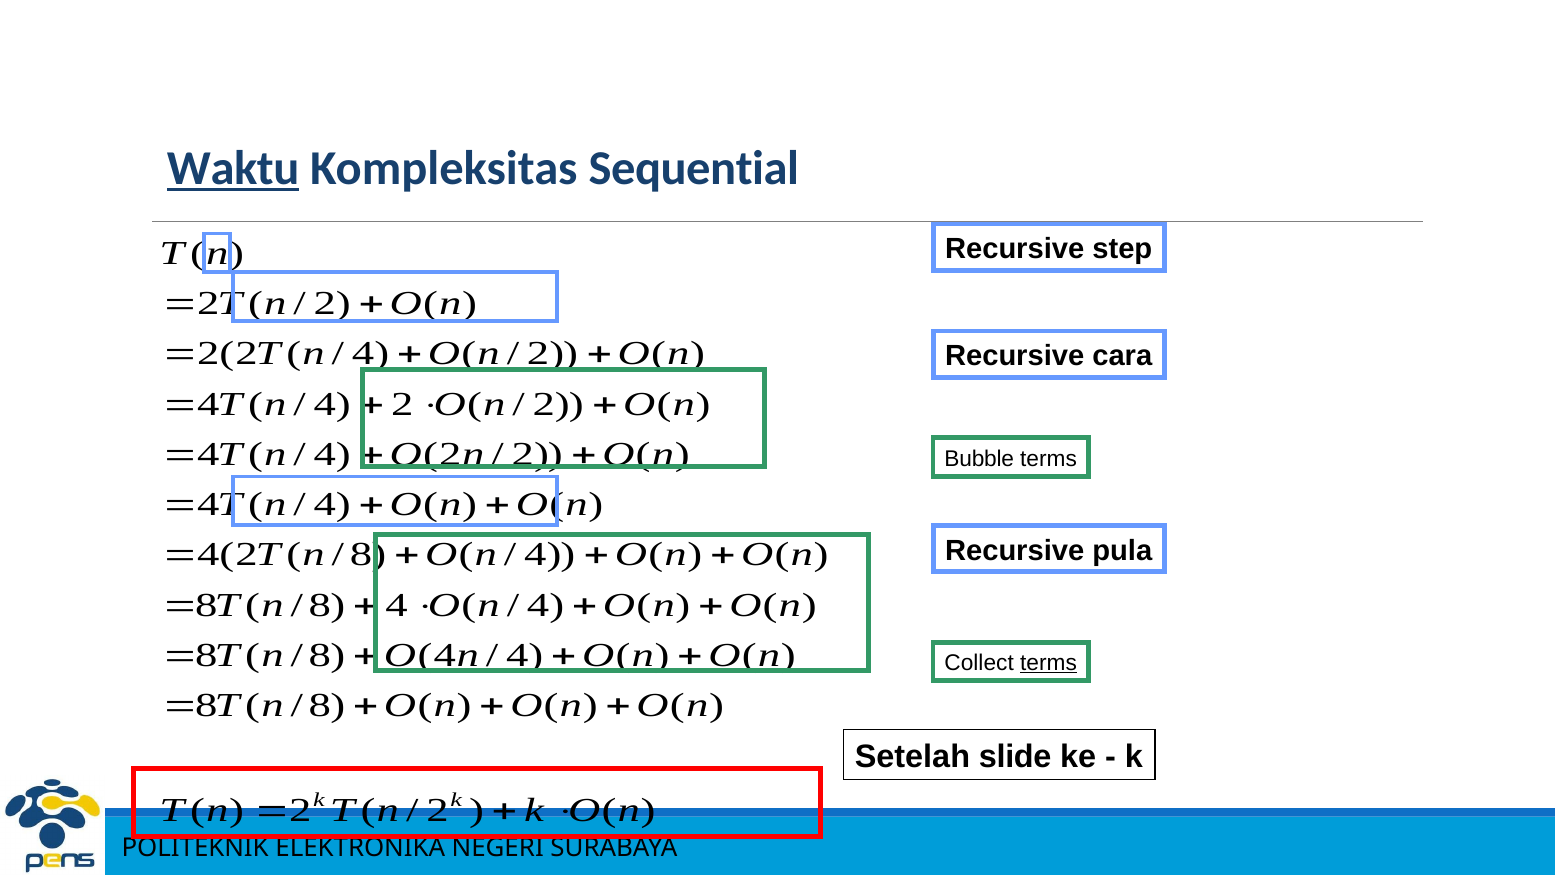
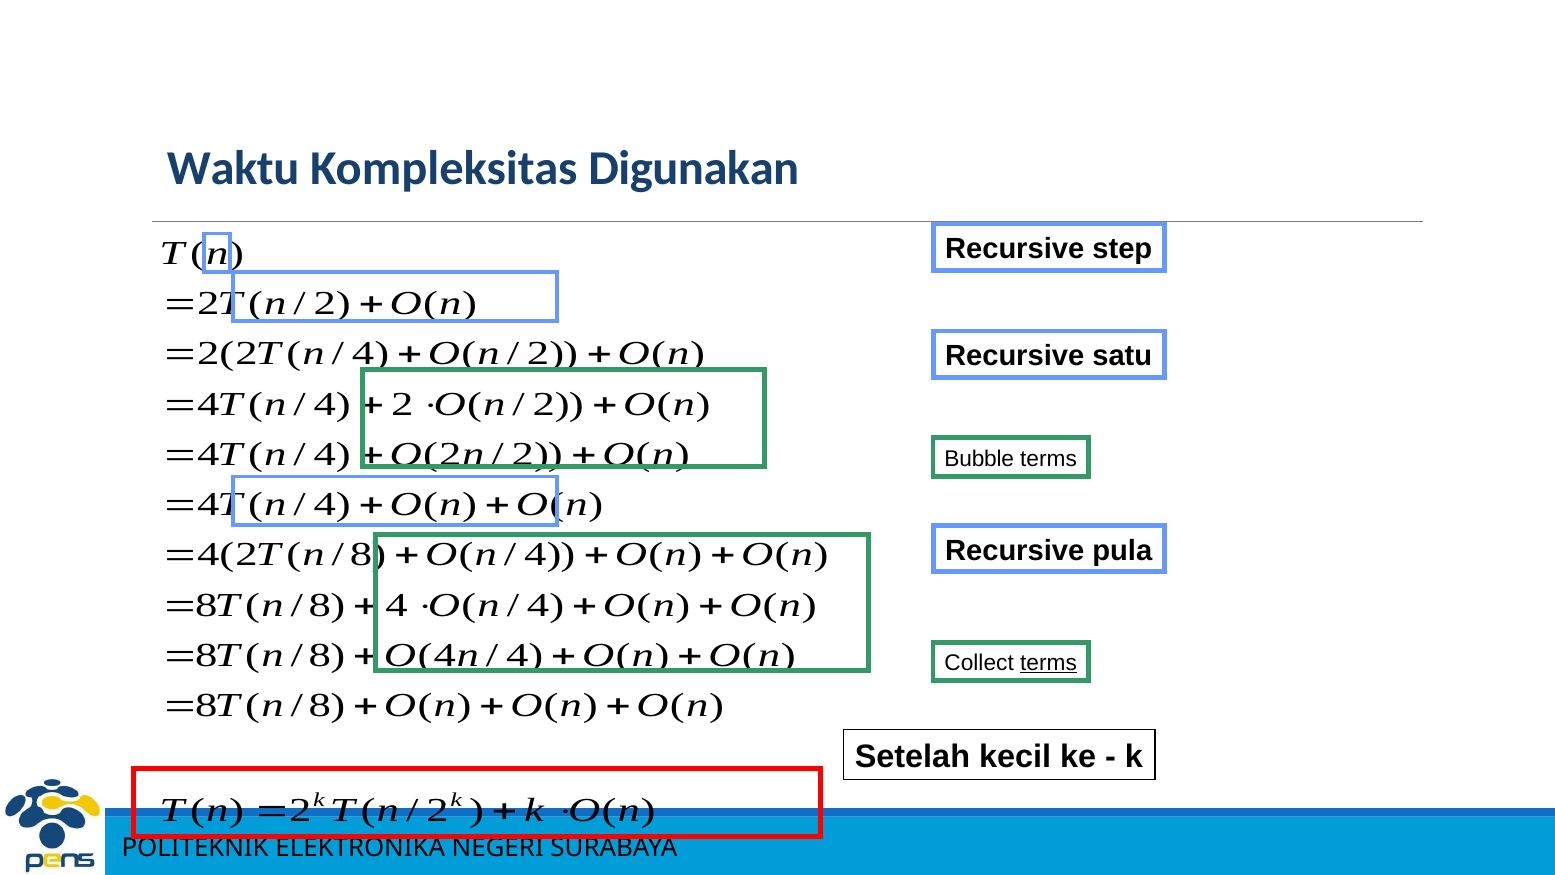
Waktu underline: present -> none (233, 168)
Sequential: Sequential -> Digunakan (694, 168)
cara: cara -> satu (1122, 356)
slide: slide -> kecil (1015, 756)
